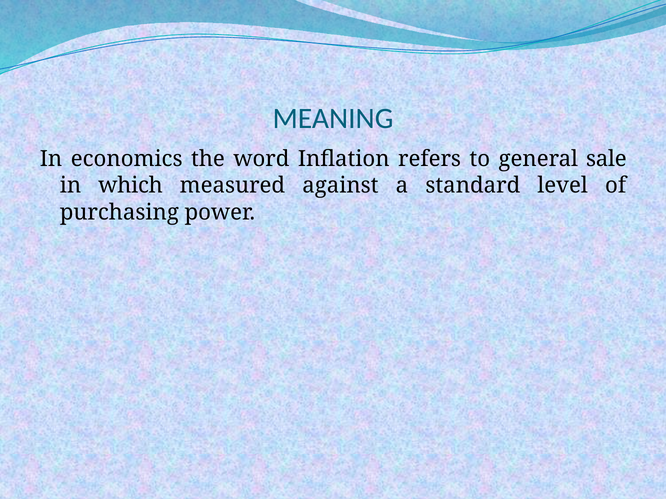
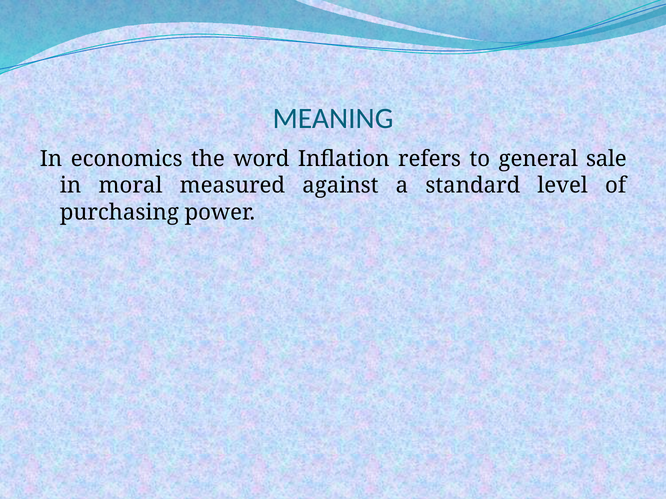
which: which -> moral (130, 186)
